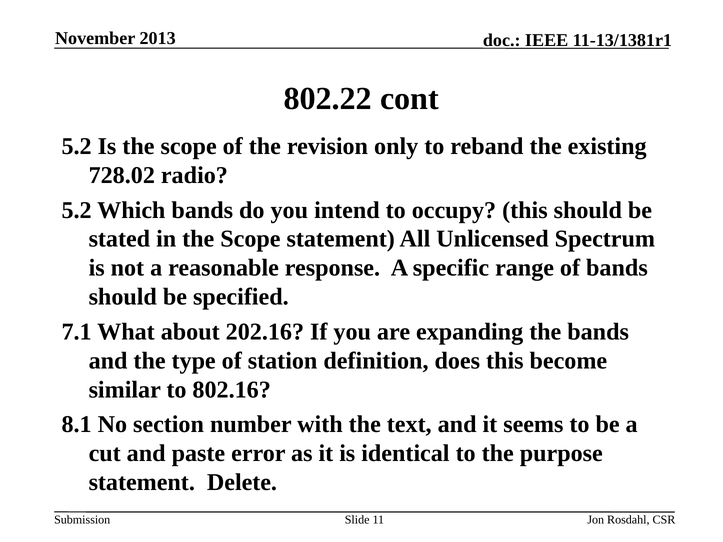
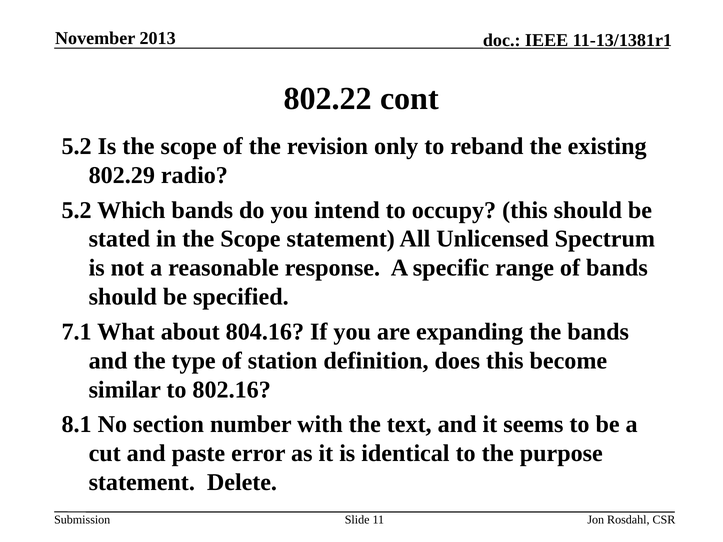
728.02: 728.02 -> 802.29 (122, 175)
202.16: 202.16 -> 804.16 (265, 332)
